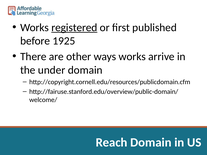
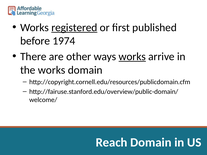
1925: 1925 -> 1974 (64, 41)
works underline: none -> present (132, 57)
the under: under -> works (52, 70)
